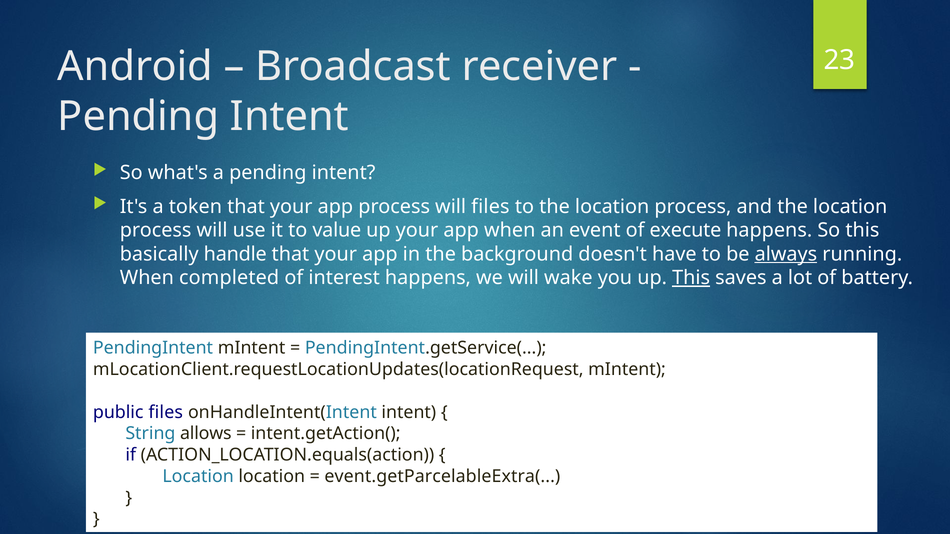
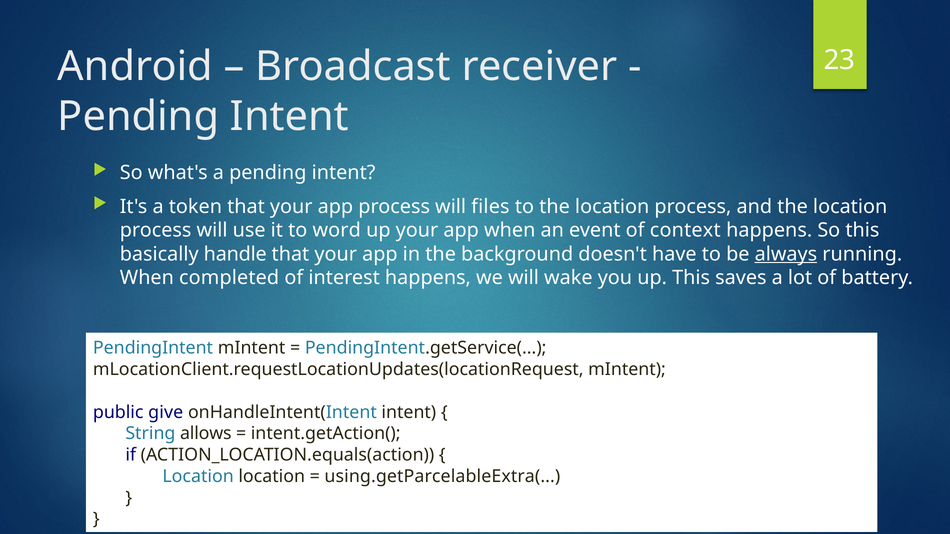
value: value -> word (337, 230)
execute: execute -> context (685, 230)
This underline: present -> none (691, 278)
public files: files -> give (166, 412)
event.getParcelableExtra(: event.getParcelableExtra( -> using.getParcelableExtra( (442, 477)
